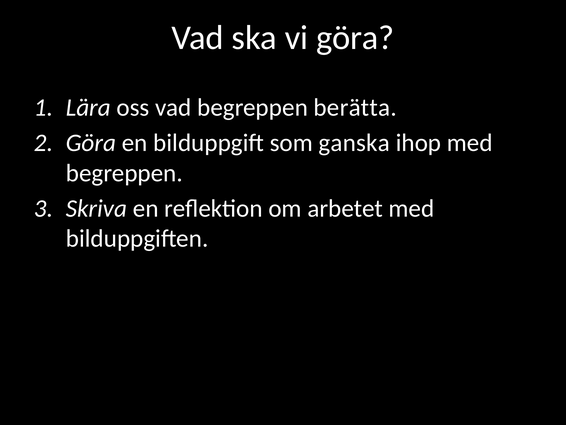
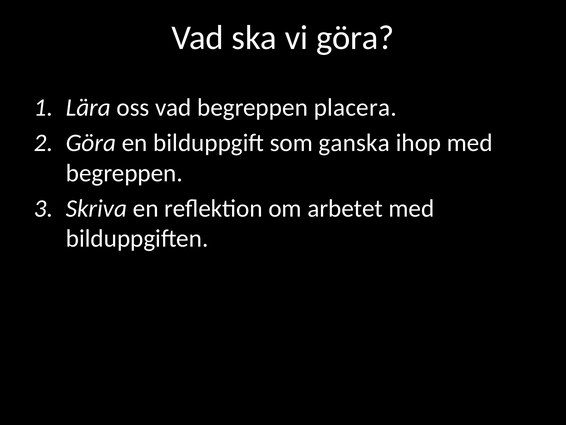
berätta: berätta -> placera (355, 107)
